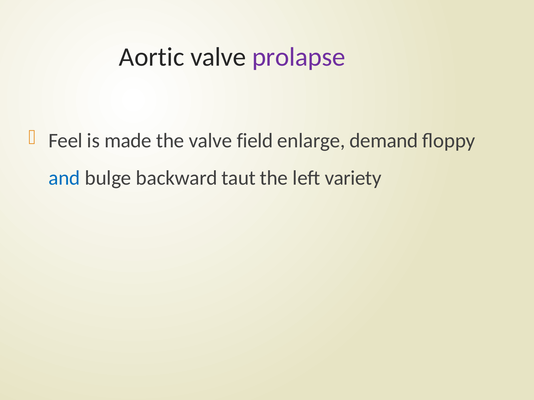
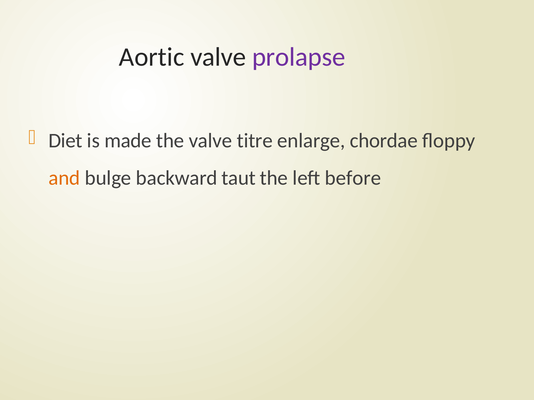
Feel: Feel -> Diet (65, 141)
field: field -> titre (255, 141)
demand: demand -> chordae (384, 141)
and colour: blue -> orange (64, 178)
variety: variety -> before (353, 178)
